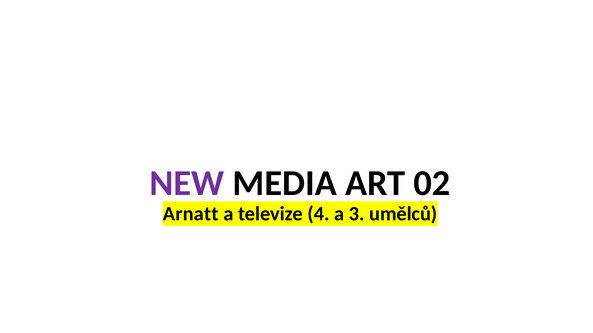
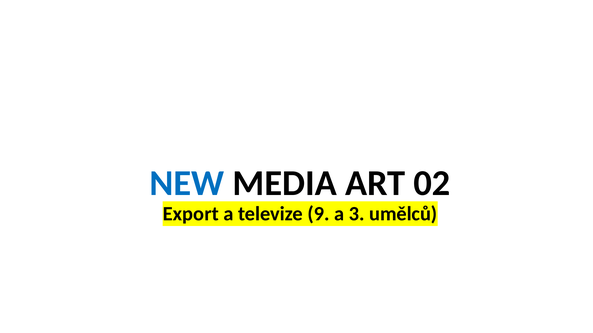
NEW colour: purple -> blue (187, 183)
Arnatt: Arnatt -> Export (191, 214)
4: 4 -> 9 (319, 214)
